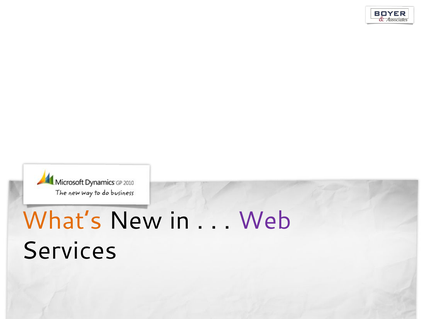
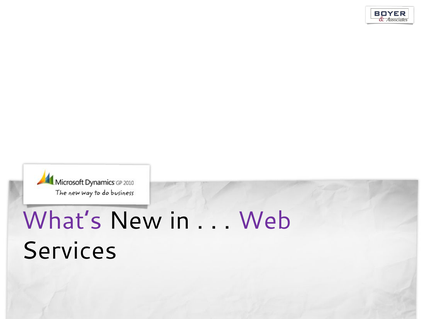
What’s colour: orange -> purple (62, 221)
